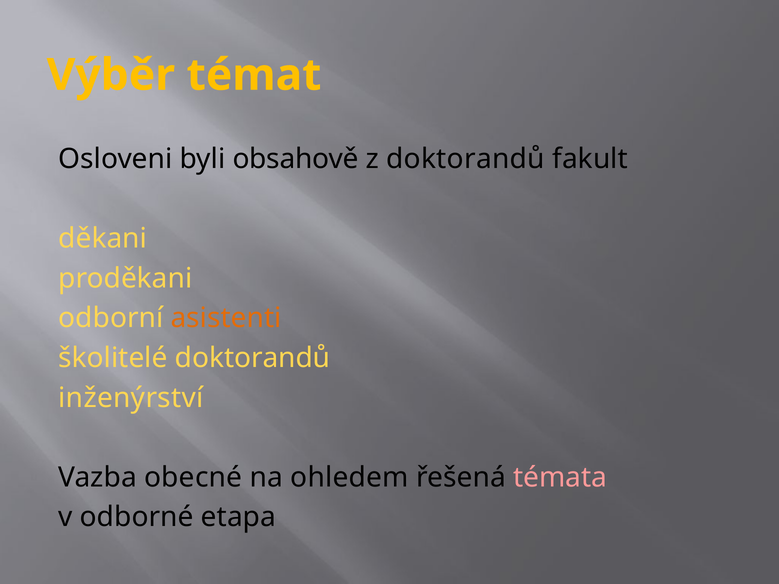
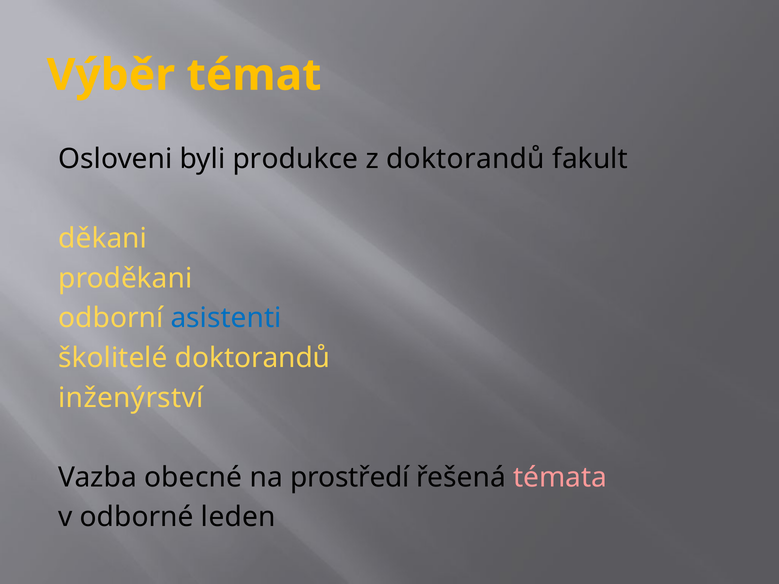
obsahově: obsahově -> produkce (295, 159)
asistenti colour: orange -> blue (226, 318)
ohledem: ohledem -> prostředí (350, 478)
etapa: etapa -> leden (238, 517)
